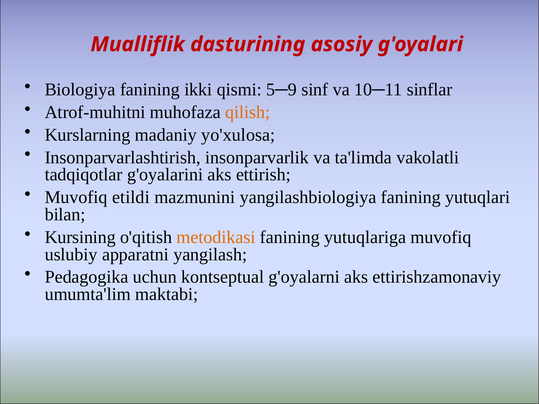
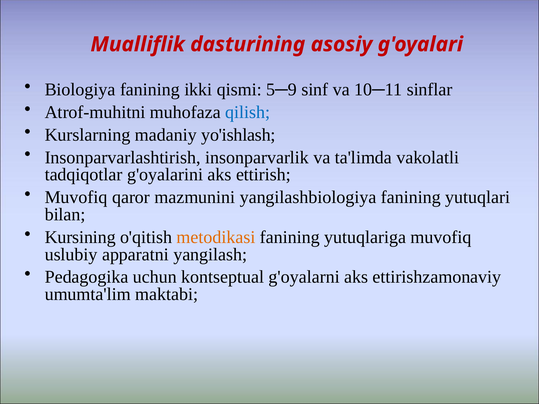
qilish colour: orange -> blue (248, 112)
yo'xulosa: yo'xulosa -> yo'ishlash (238, 135)
etildi: etildi -> qaror (131, 197)
